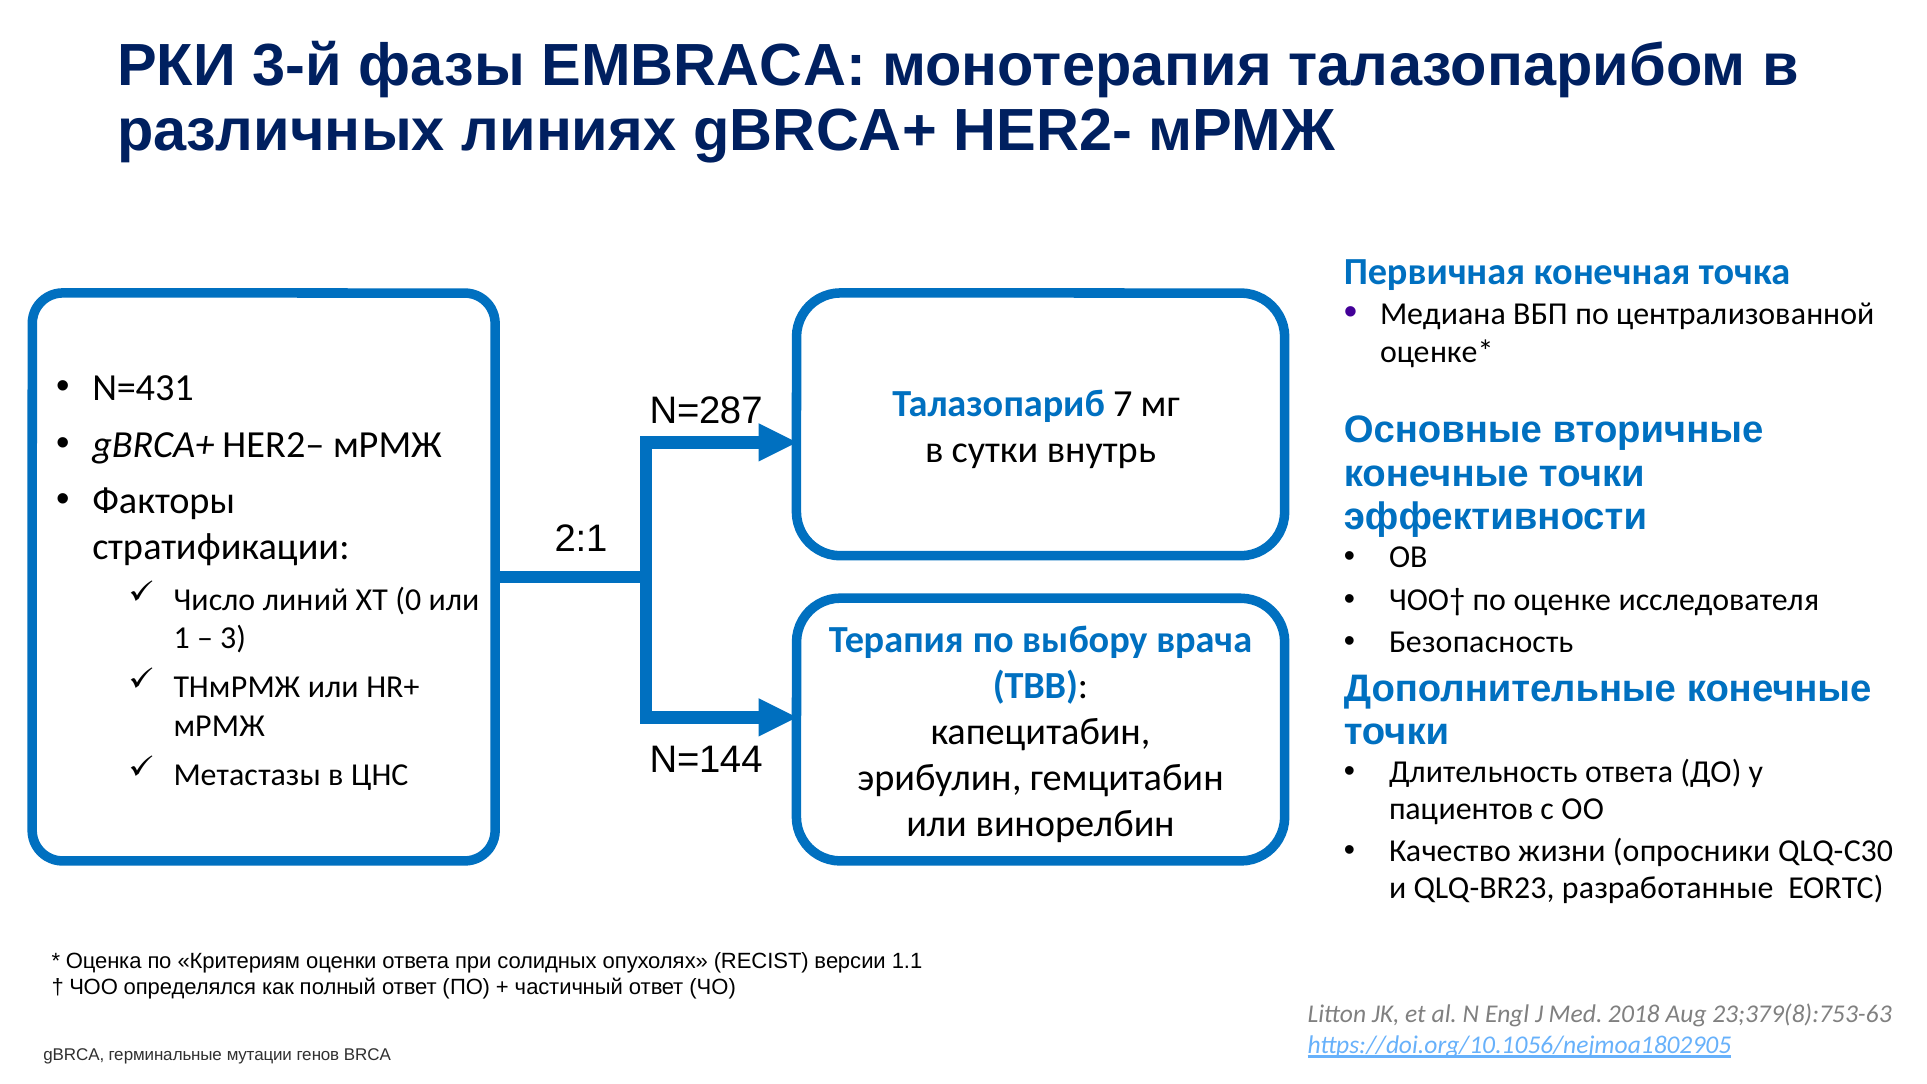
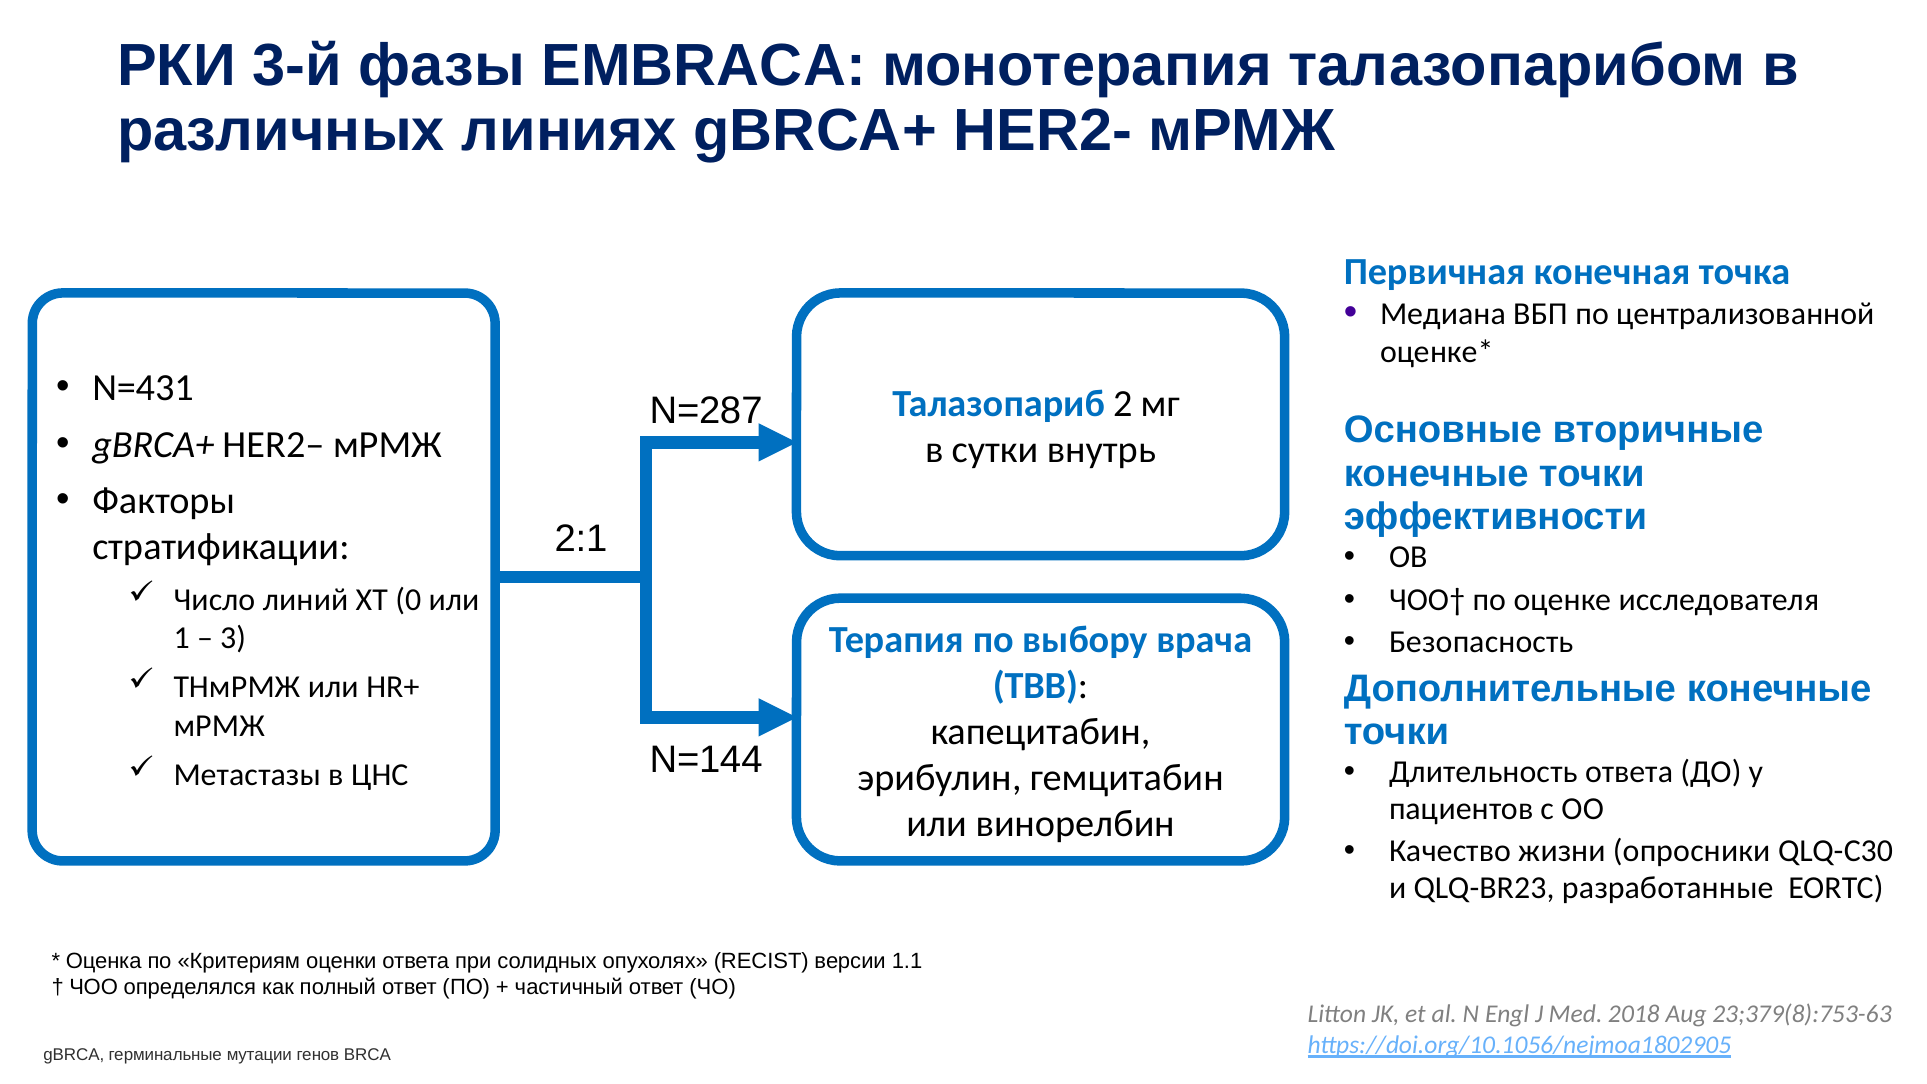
7: 7 -> 2 (1123, 404)
